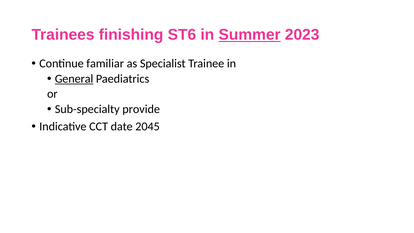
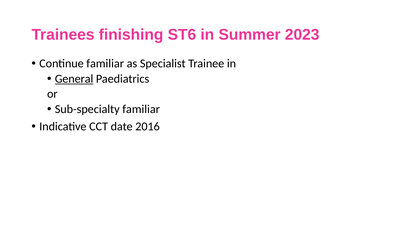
Summer underline: present -> none (250, 35)
Sub-specialty provide: provide -> familiar (141, 109)
2045: 2045 -> 2016 (148, 126)
